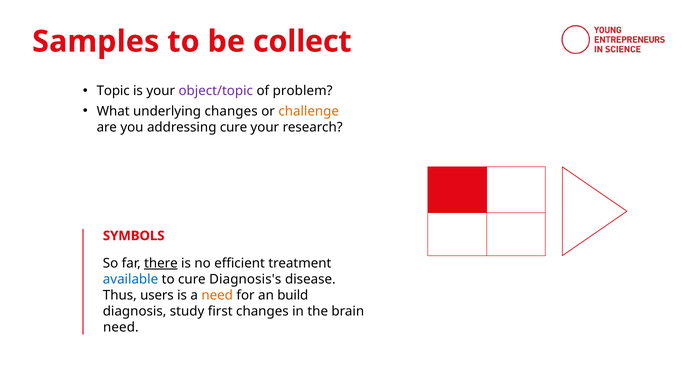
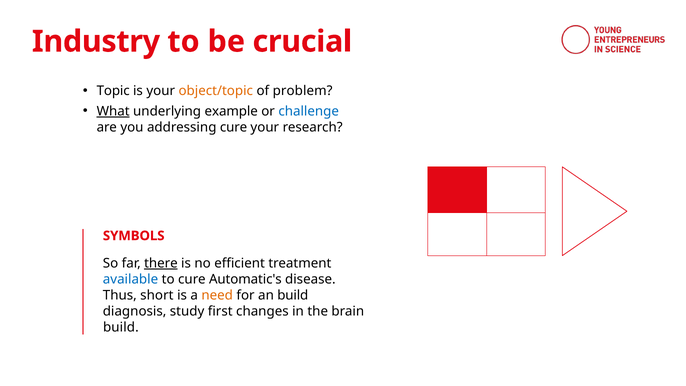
Samples: Samples -> Industry (96, 42)
collect: collect -> crucial (302, 42)
object/topic colour: purple -> orange (216, 91)
What underline: none -> present (113, 111)
underlying changes: changes -> example (231, 111)
challenge colour: orange -> blue (309, 111)
Diagnosis's: Diagnosis's -> Automatic's (245, 279)
users: users -> short (157, 295)
need: need -> build (121, 327)
